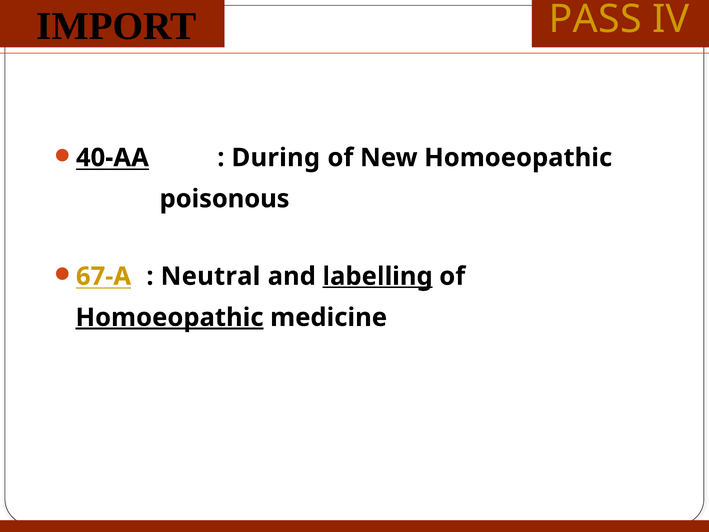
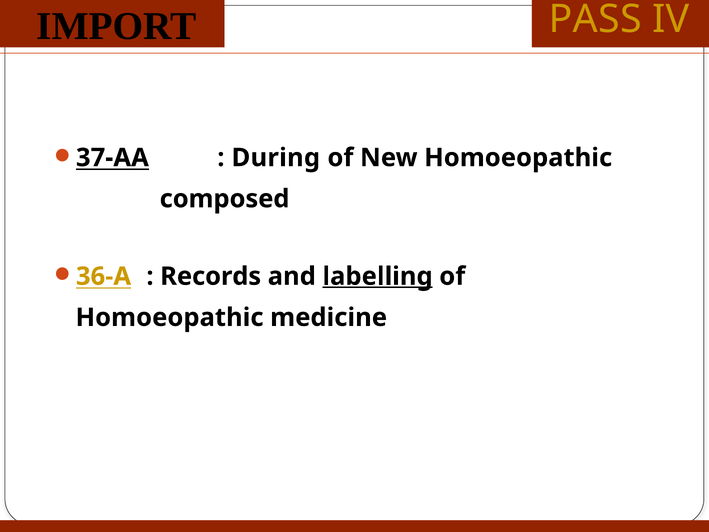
40-AA: 40-AA -> 37-AA (112, 158)
poisonous: poisonous -> composed (225, 199)
67-A: 67-A -> 36-A (104, 276)
Neutral: Neutral -> Records (211, 276)
Homoeopathic underline: present -> none (170, 317)
